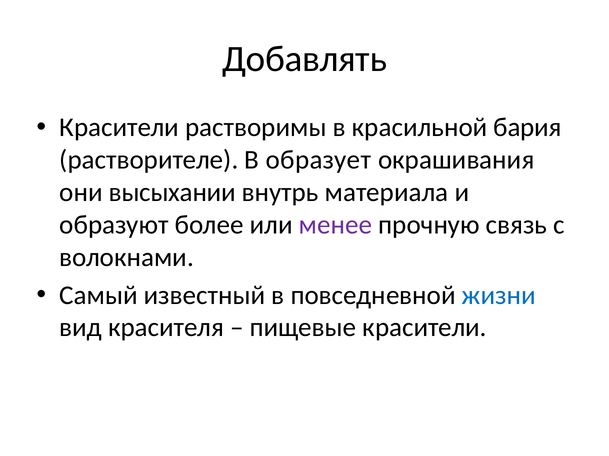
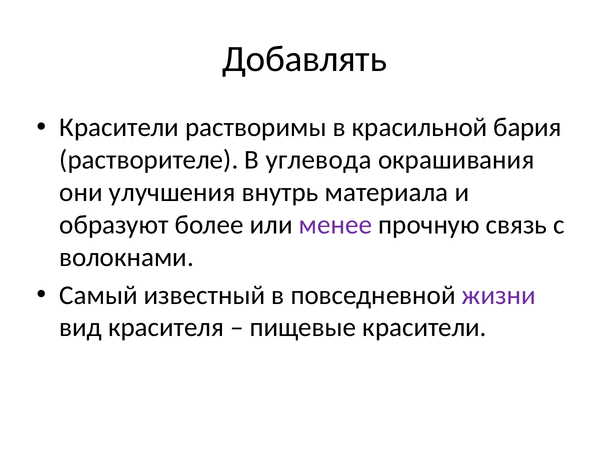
образует: образует -> углевода (319, 160)
высыхании: высыхании -> улучшения (172, 193)
жизни colour: blue -> purple (499, 296)
